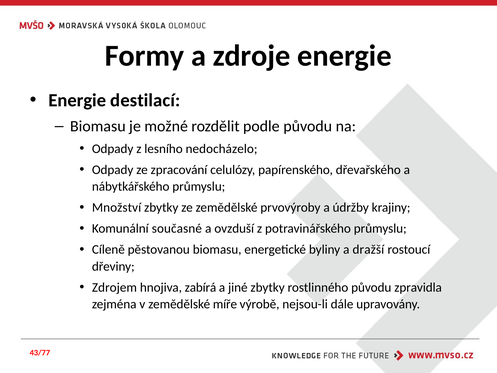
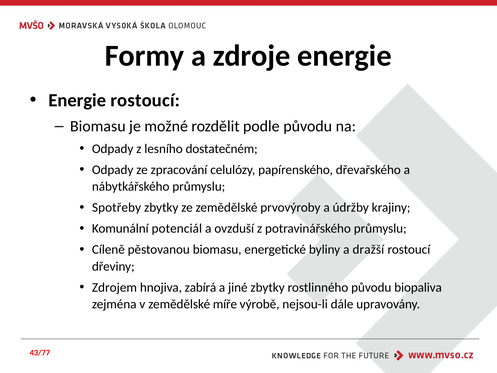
Energie destilací: destilací -> rostoucí (145, 100)
nedocházelo: nedocházelo -> dostatečném (222, 149)
Množství: Množství -> Spotřeby (117, 208)
současné: současné -> potenciál (177, 228)
zpravidla: zpravidla -> biopaliva (418, 287)
